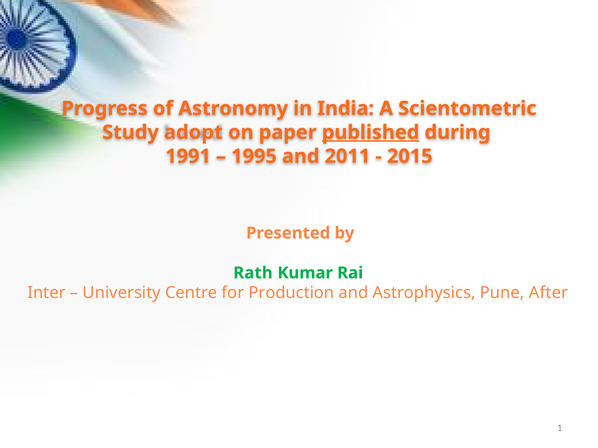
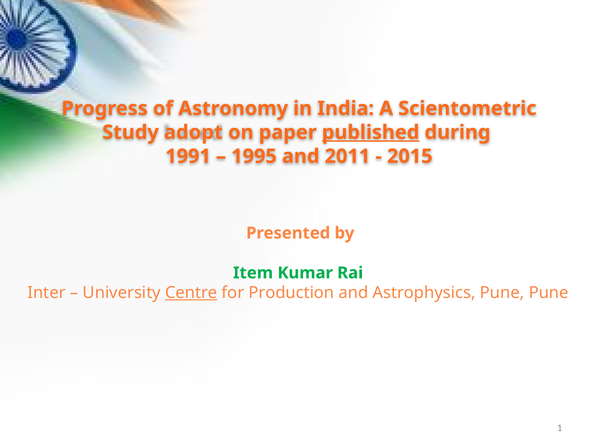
Rath: Rath -> Item (253, 273)
Centre underline: none -> present (191, 293)
Pune After: After -> Pune (549, 293)
